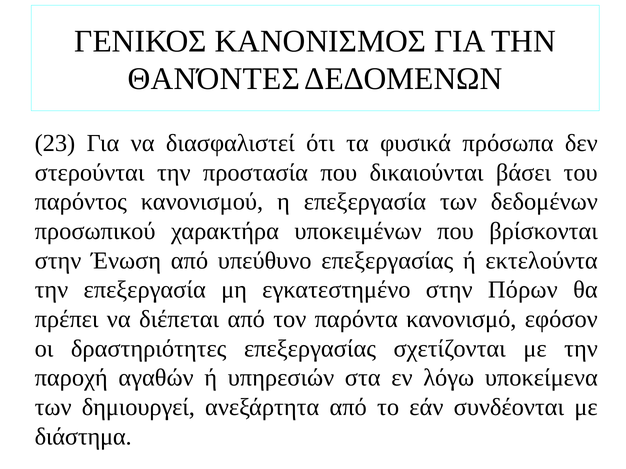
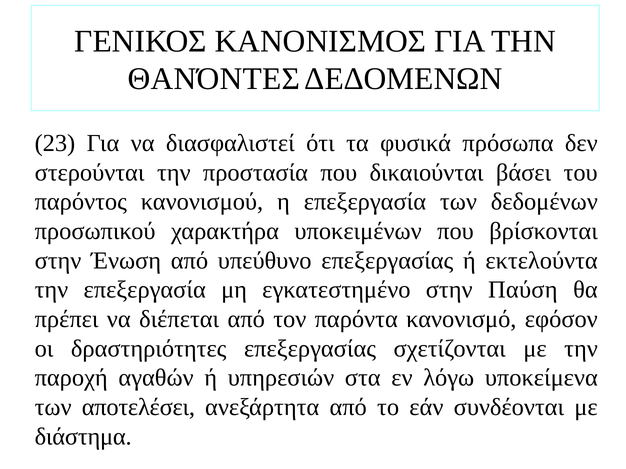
Πόρων: Πόρων -> Παύση (523, 290)
δημιουργεί: δημιουργεί -> αποτελέσει (138, 408)
